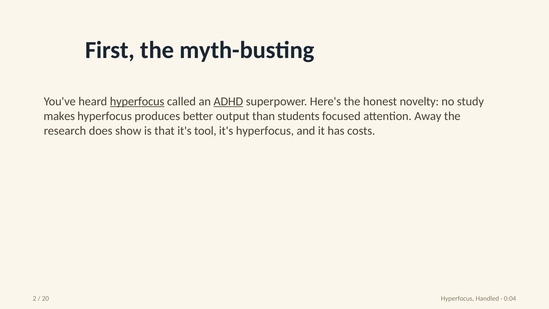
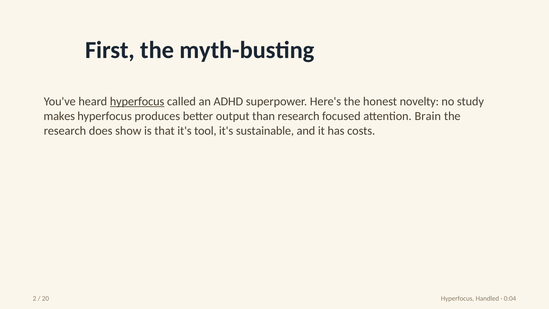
ADHD underline: present -> none (228, 101)
than students: students -> research (299, 116)
Away: Away -> Brain (428, 116)
it's hyperfocus: hyperfocus -> sustainable (265, 131)
